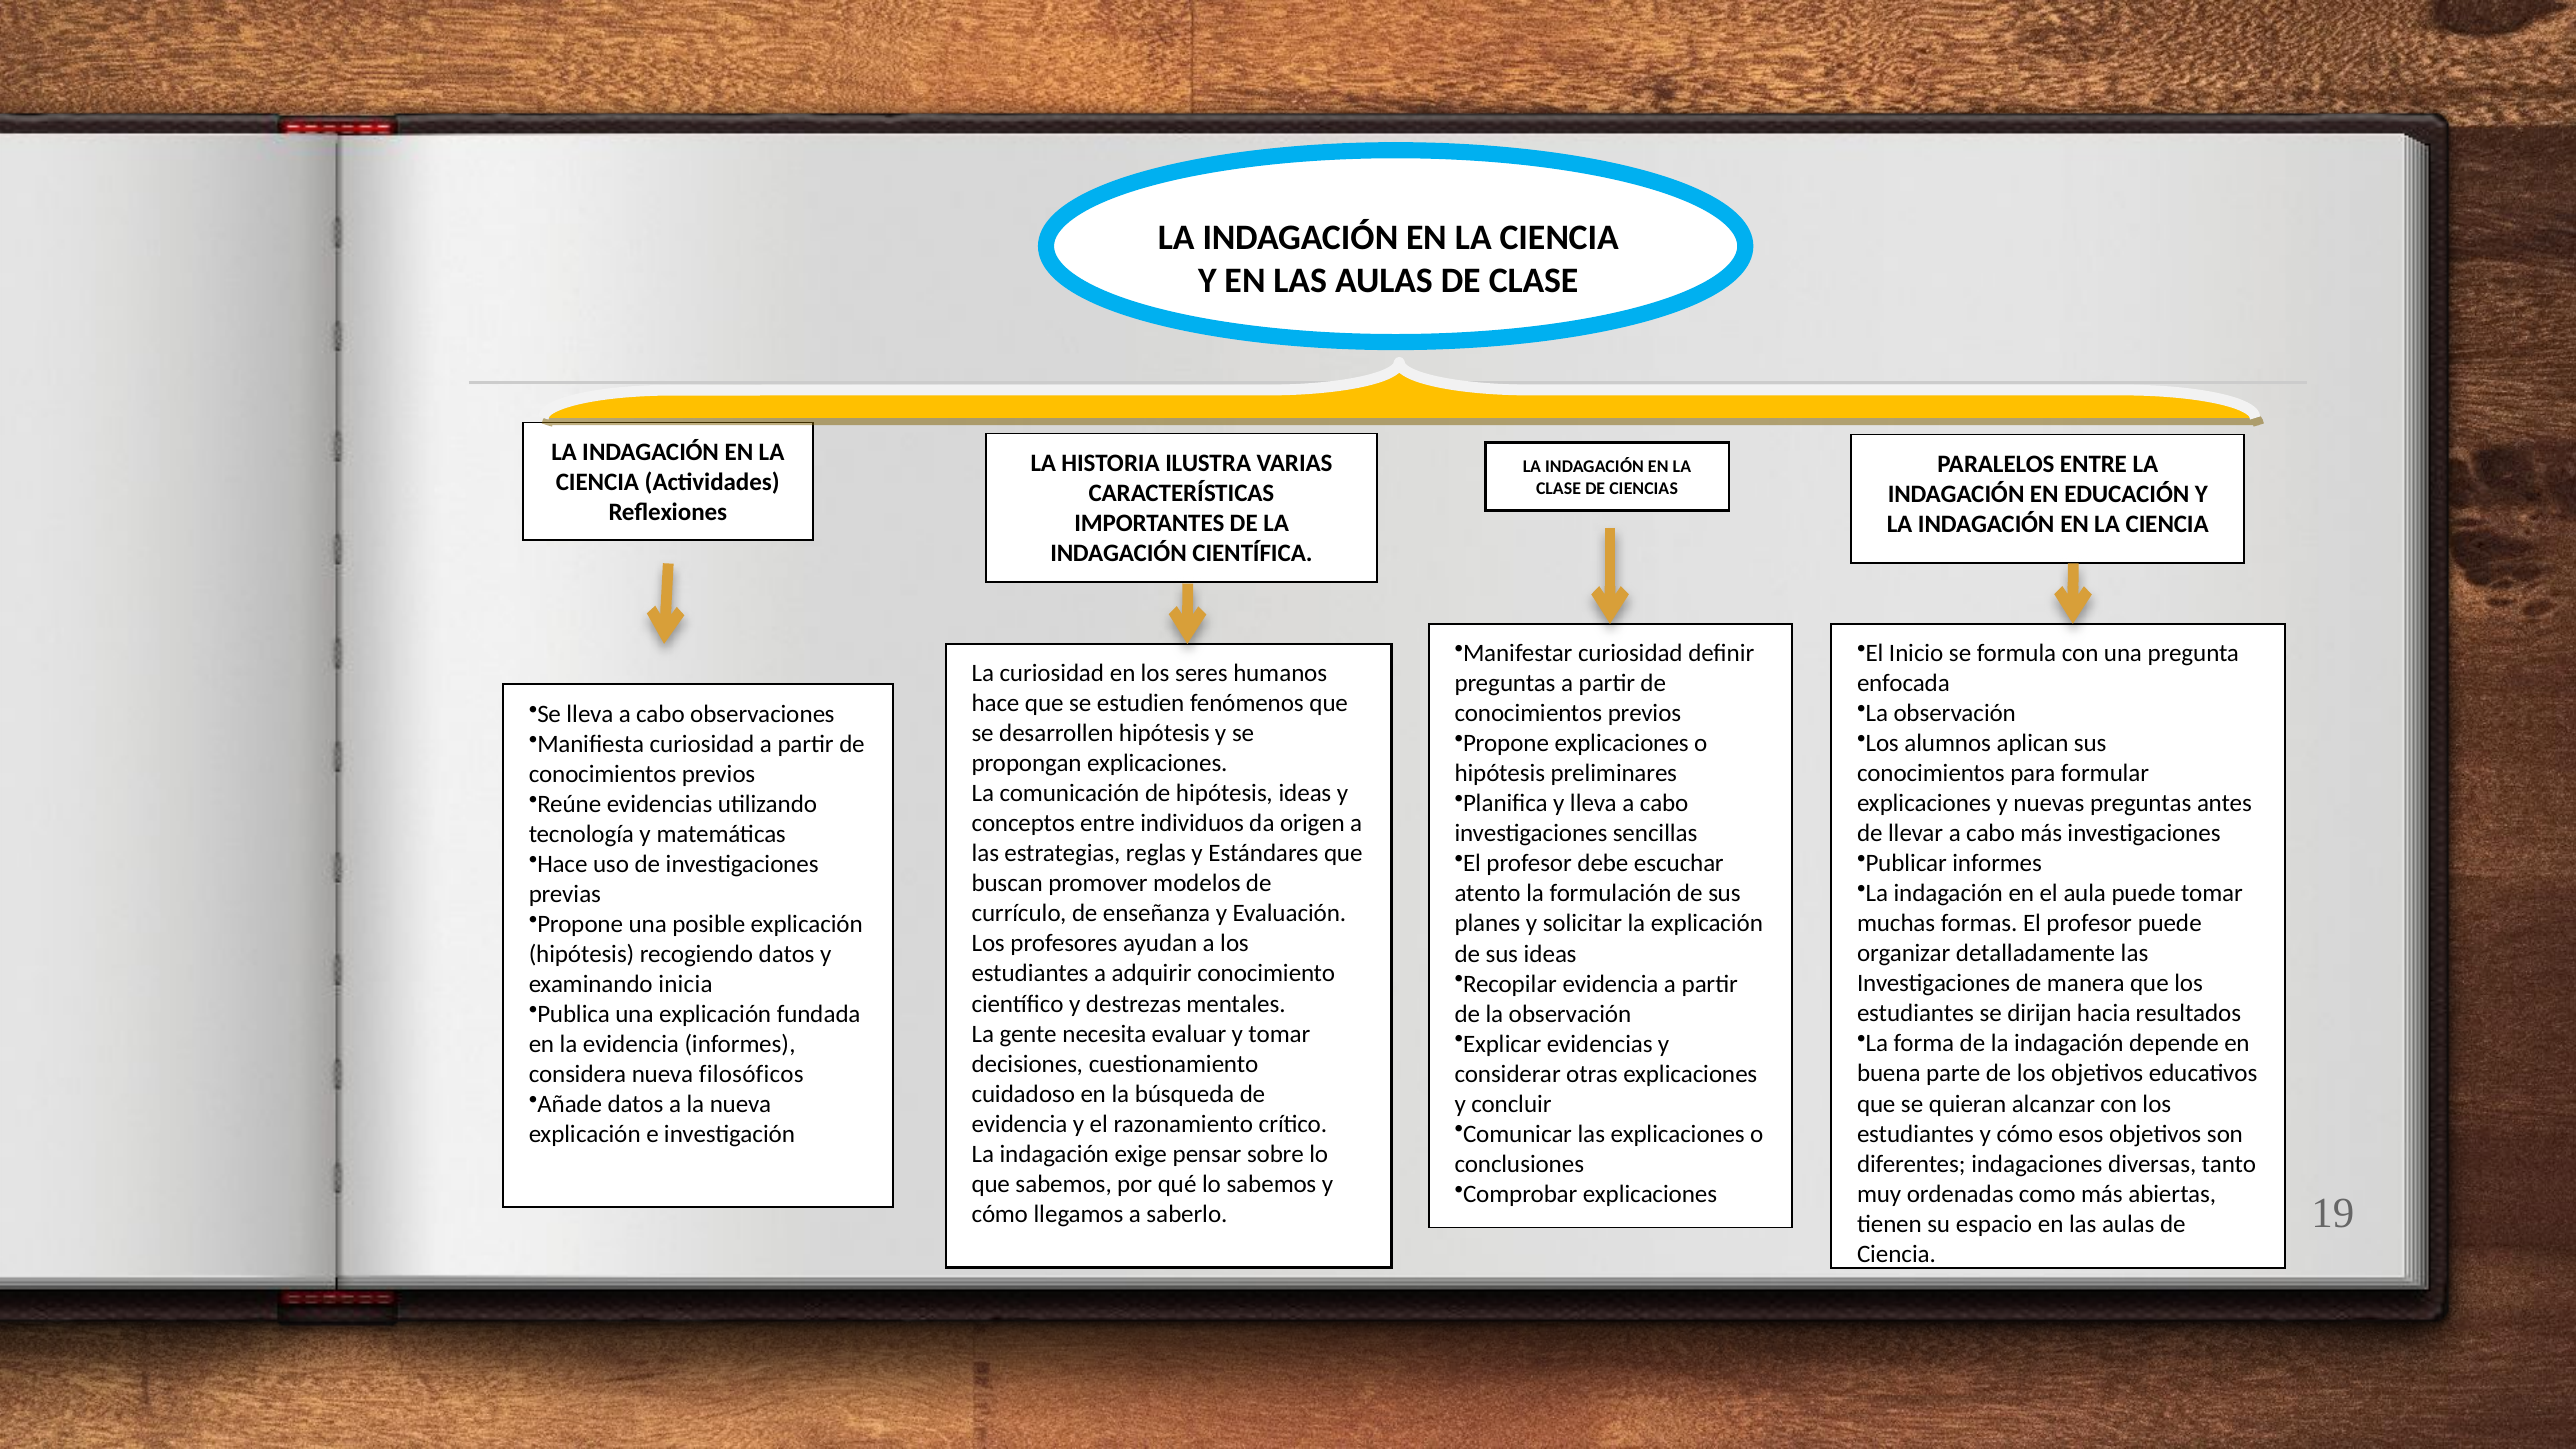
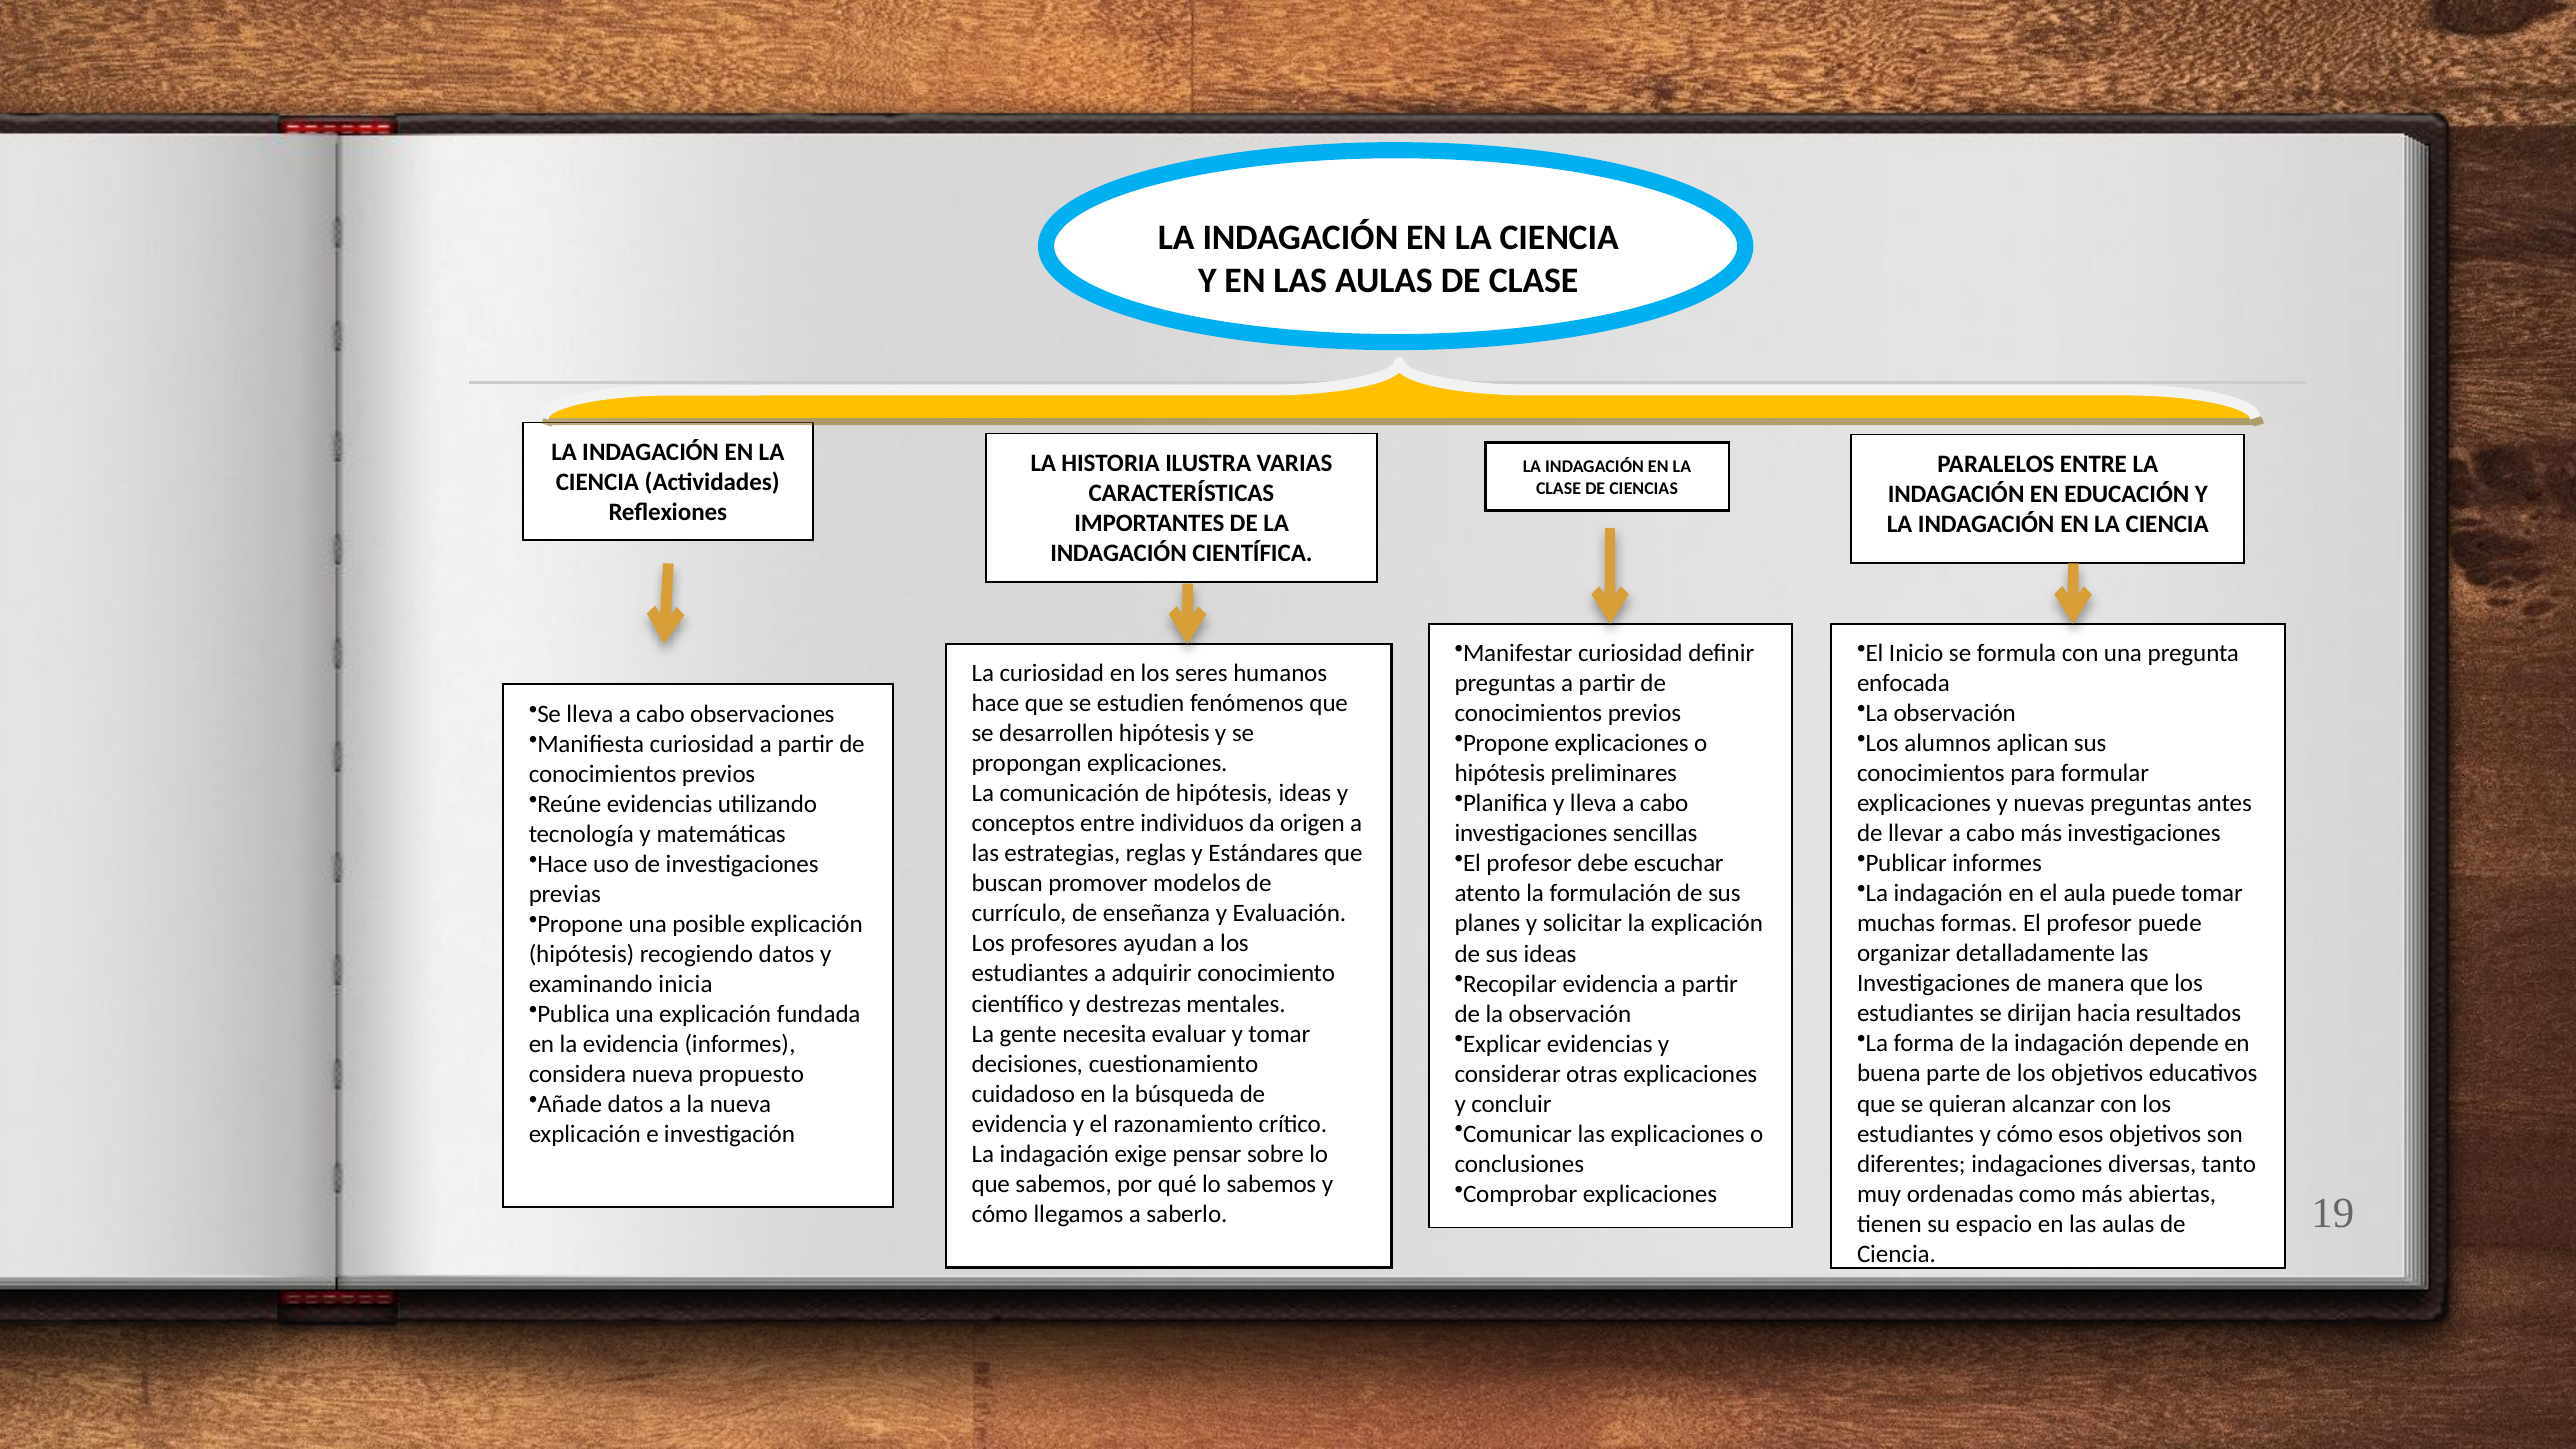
filosóficos: filosóficos -> propuesto (751, 1074)
